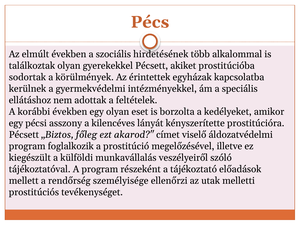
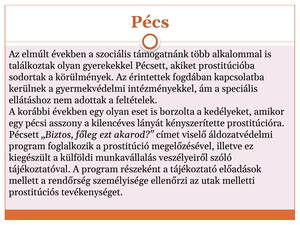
hirdetésének: hirdetésének -> támogatnánk (161, 54)
egyházak: egyházak -> fogdában (192, 77)
